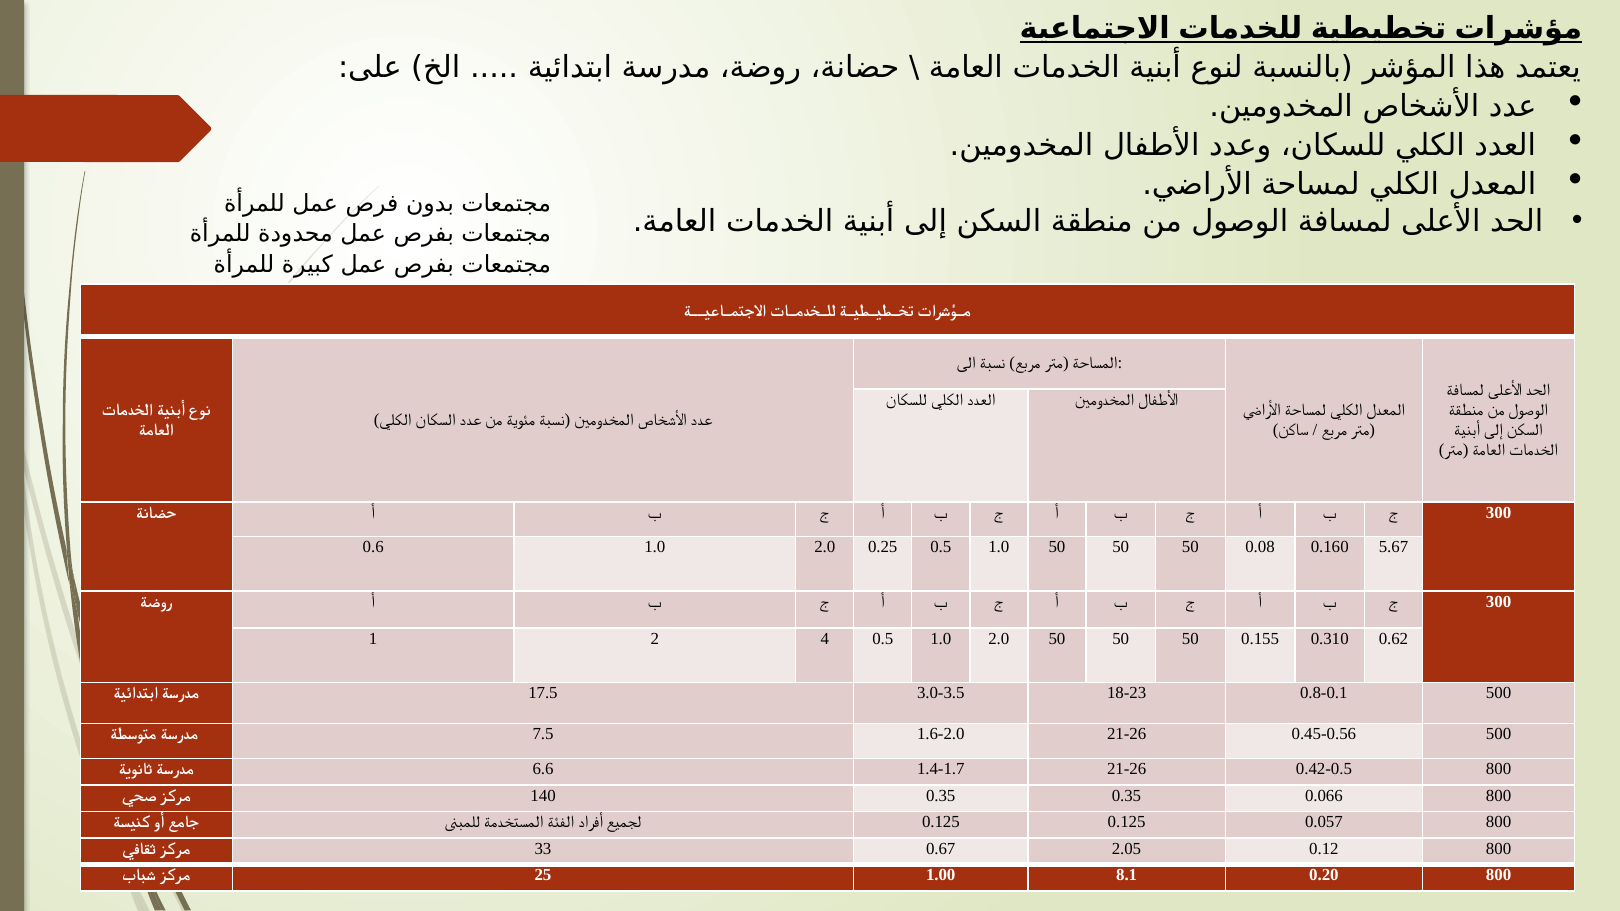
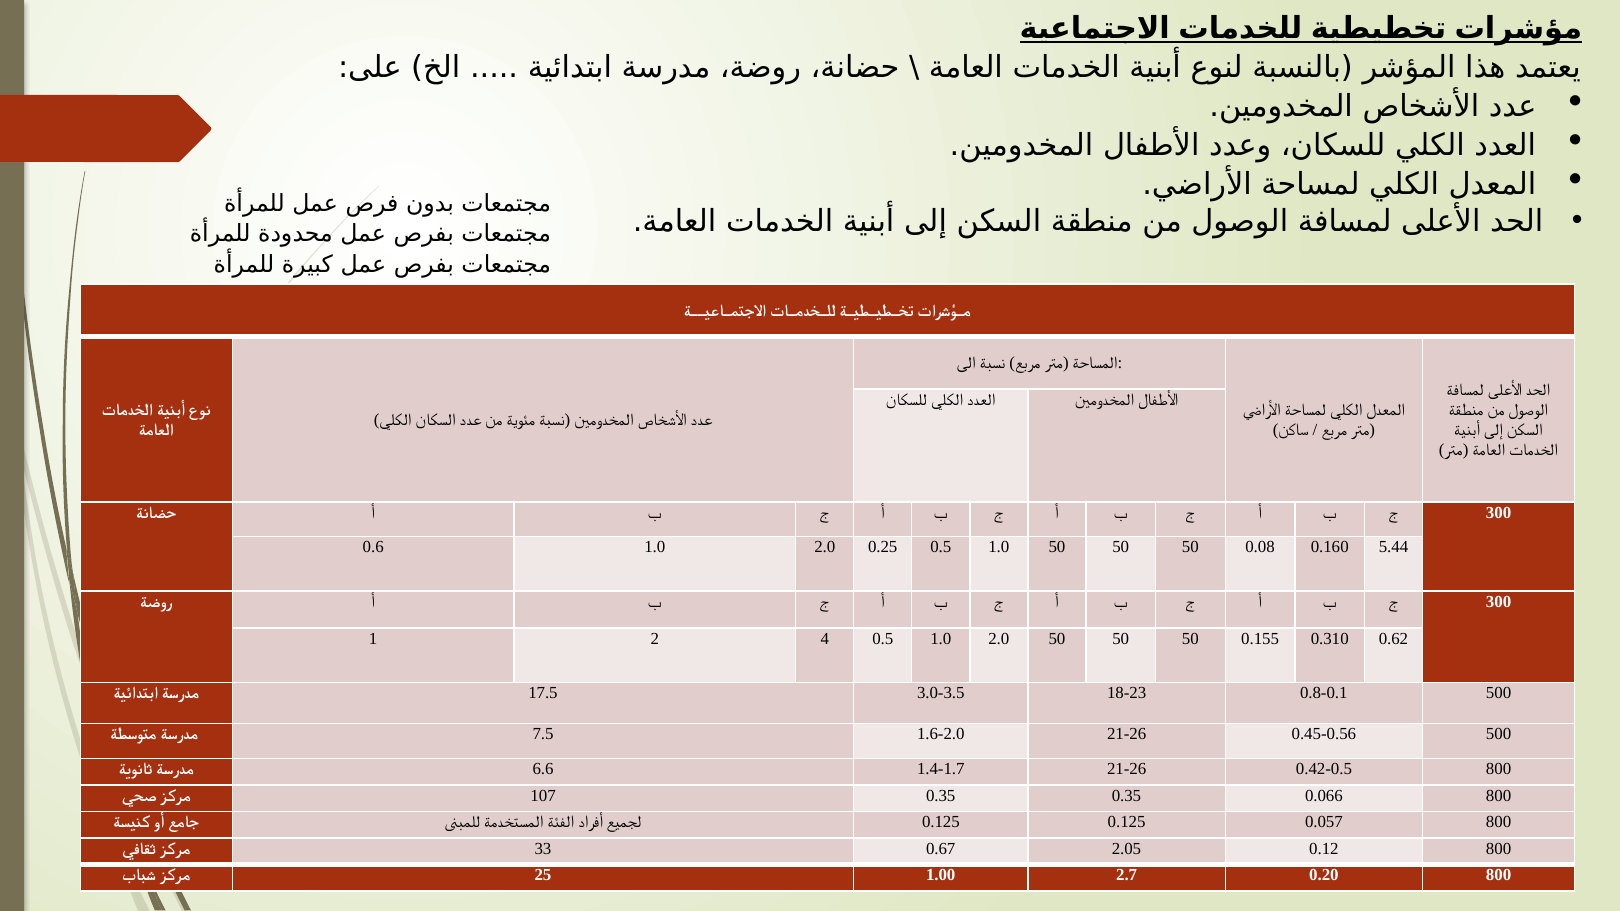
5.67: 5.67 -> 5.44 (1394, 547)
140: 140 -> 107 (543, 796)
8.1: 8.1 -> 2.7 (1127, 875)
